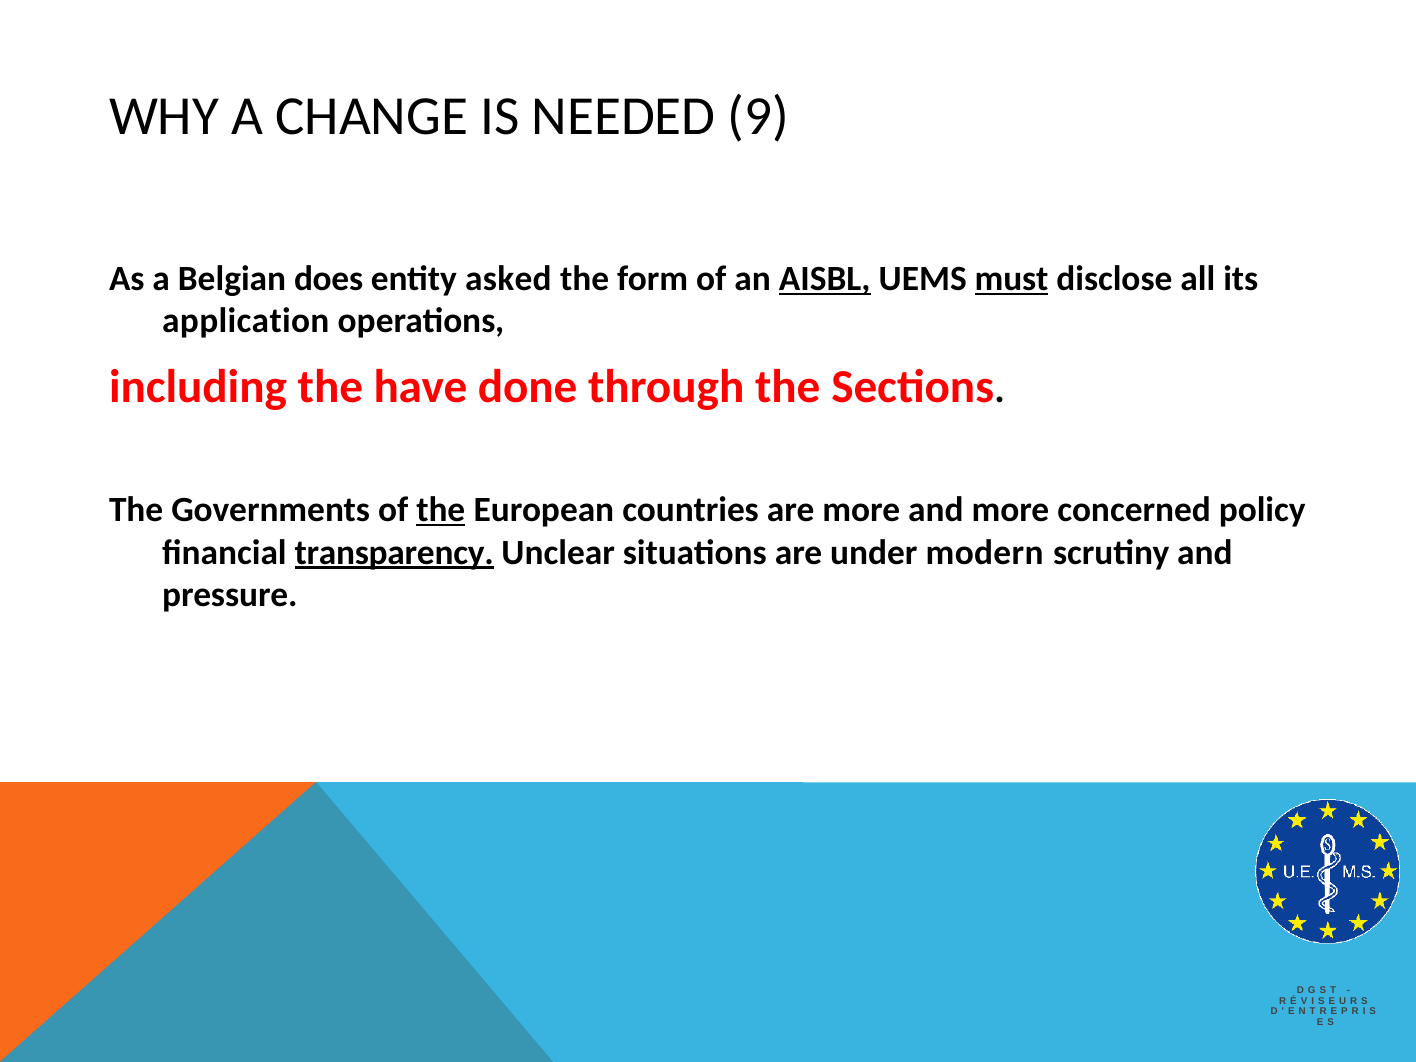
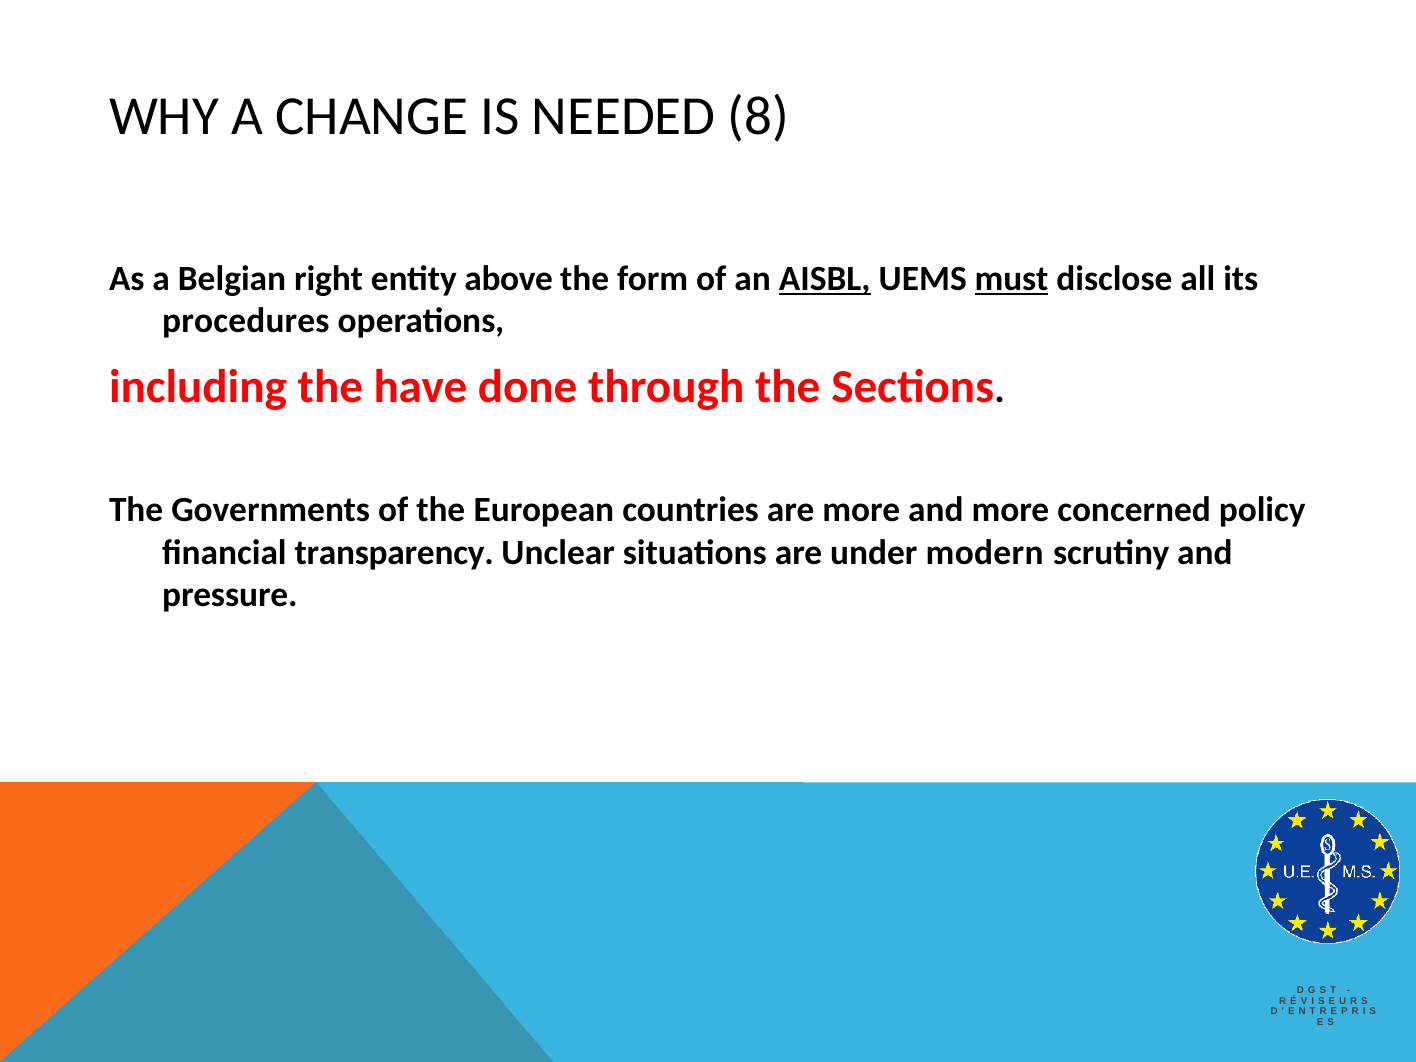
9: 9 -> 8 (759, 116)
does: does -> right (328, 279)
asked: asked -> above (509, 279)
application: application -> procedures (246, 321)
the underline: present -> none (441, 510)
transparency underline: present -> none (394, 552)
